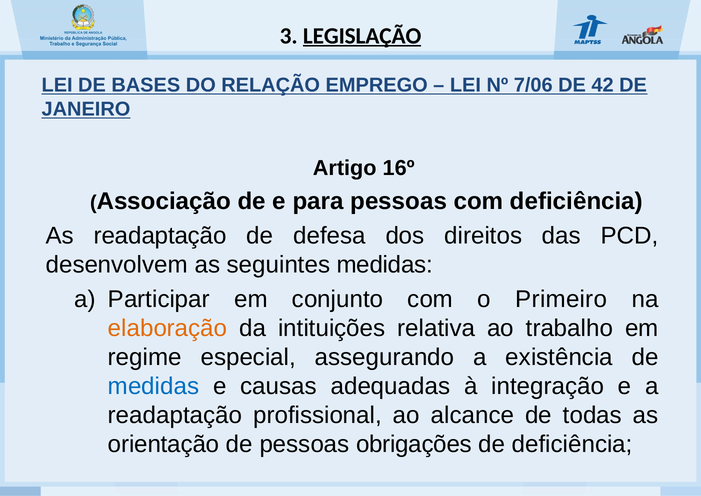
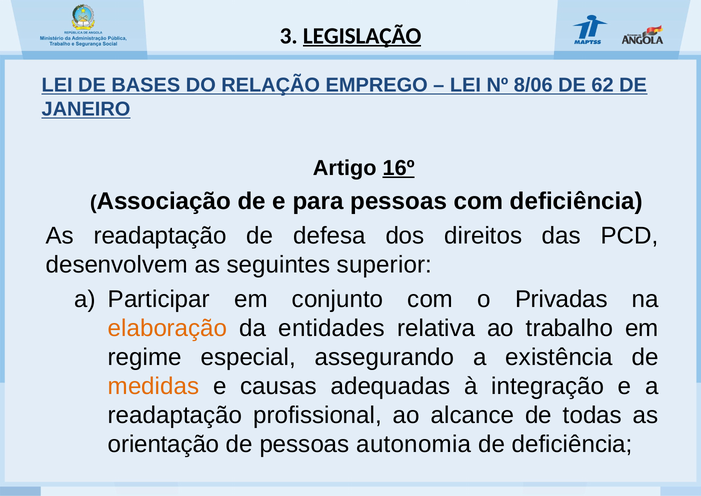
7/06: 7/06 -> 8/06 (533, 85)
42: 42 -> 62 (603, 85)
16º underline: none -> present (399, 168)
seguintes medidas: medidas -> superior (384, 264)
Primeiro: Primeiro -> Privadas (561, 299)
intituições: intituições -> entidades (332, 328)
medidas colour: blue -> orange (154, 386)
obrigações: obrigações -> autonomia (414, 444)
